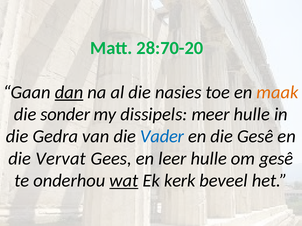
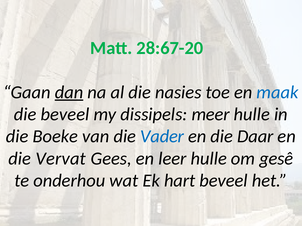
28:70-20: 28:70-20 -> 28:67-20 (170, 48)
maak colour: orange -> blue (277, 92)
die sonder: sonder -> beveel (65, 115)
Gedra: Gedra -> Boeke (55, 137)
die Gesê: Gesê -> Daar (255, 137)
wat underline: present -> none (124, 181)
kerk: kerk -> hart (180, 181)
